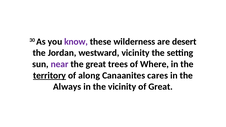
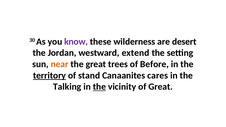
westward vicinity: vicinity -> extend (135, 53)
near colour: purple -> orange (60, 64)
Where: Where -> Before (154, 64)
along: along -> stand (89, 76)
Always: Always -> Talking (67, 87)
the underline: none -> present (99, 87)
